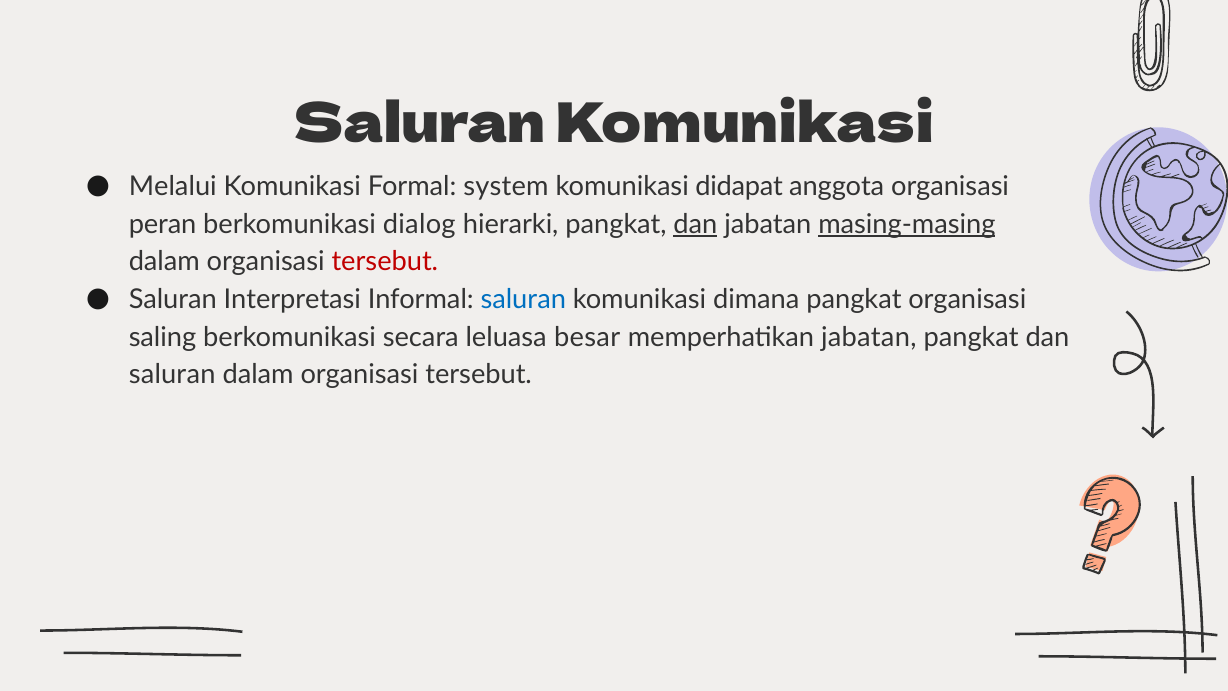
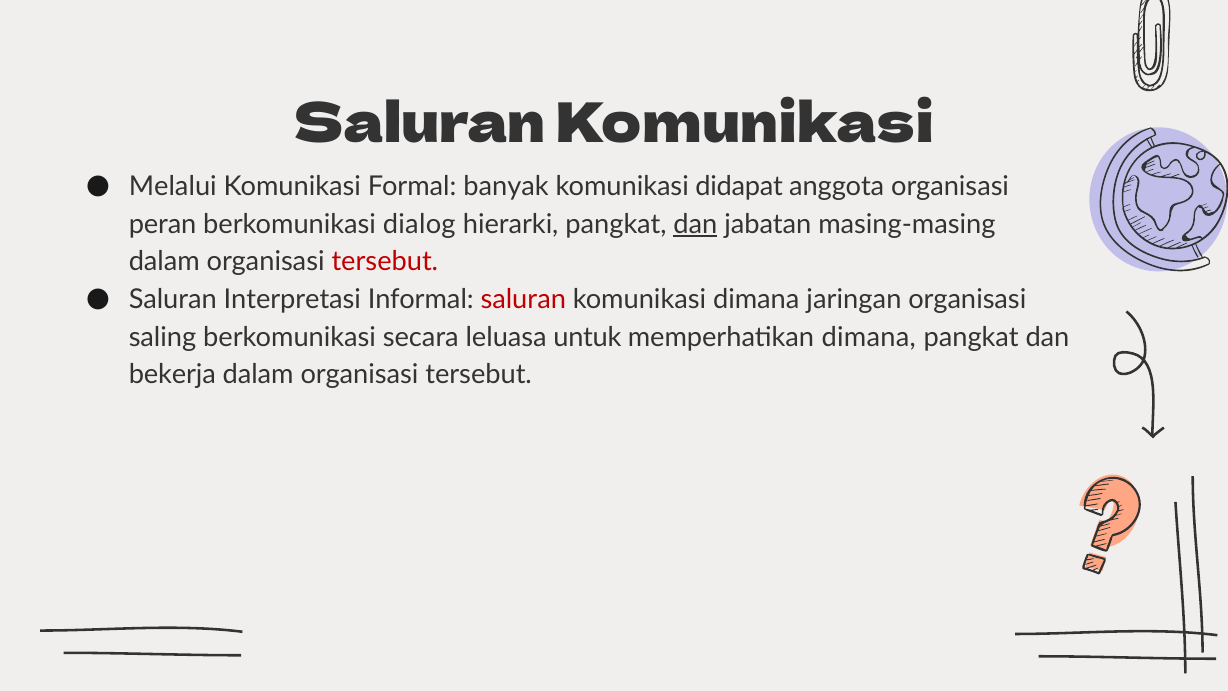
system: system -> banyak (506, 187)
masing-masing underline: present -> none (907, 224)
saluran colour: blue -> red (523, 299)
dimana pangkat: pangkat -> jaringan (854, 299)
besar: besar -> untuk (587, 337)
memperhatikan jabatan: jabatan -> dimana (869, 337)
saluran: saluran -> bekerja (172, 375)
